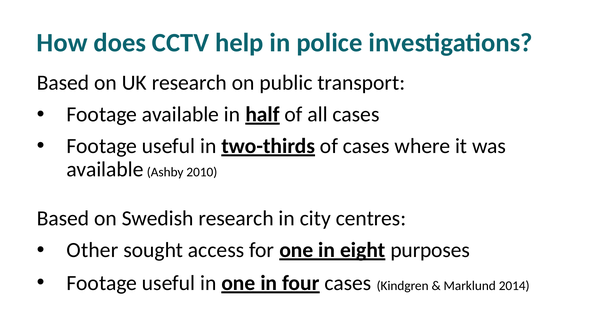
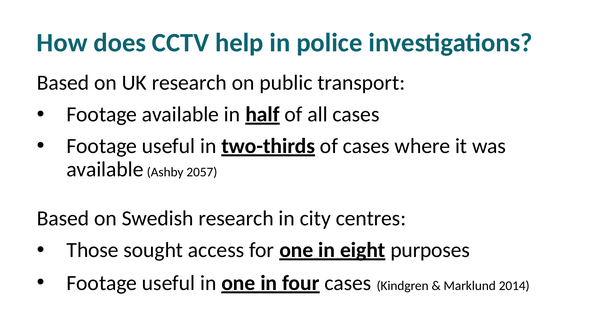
2010: 2010 -> 2057 (202, 172)
Other: Other -> Those (93, 250)
